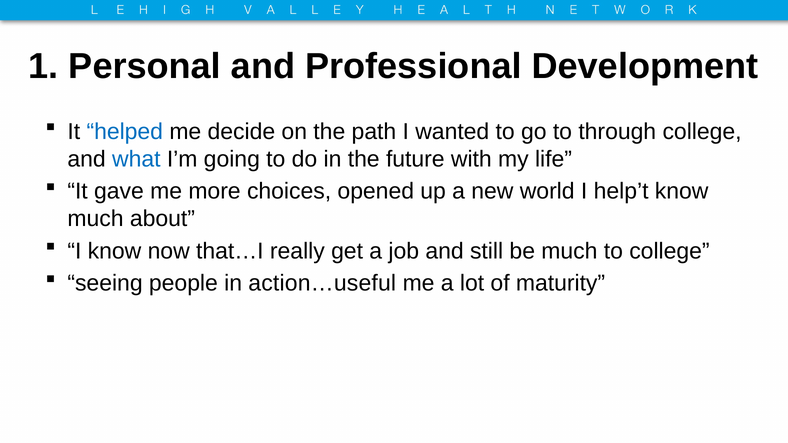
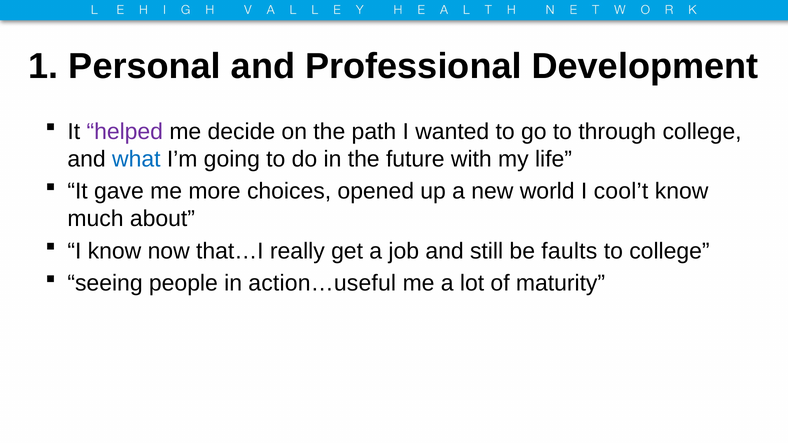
helped colour: blue -> purple (125, 132)
help’t: help’t -> cool’t (621, 191)
be much: much -> faults (569, 251)
